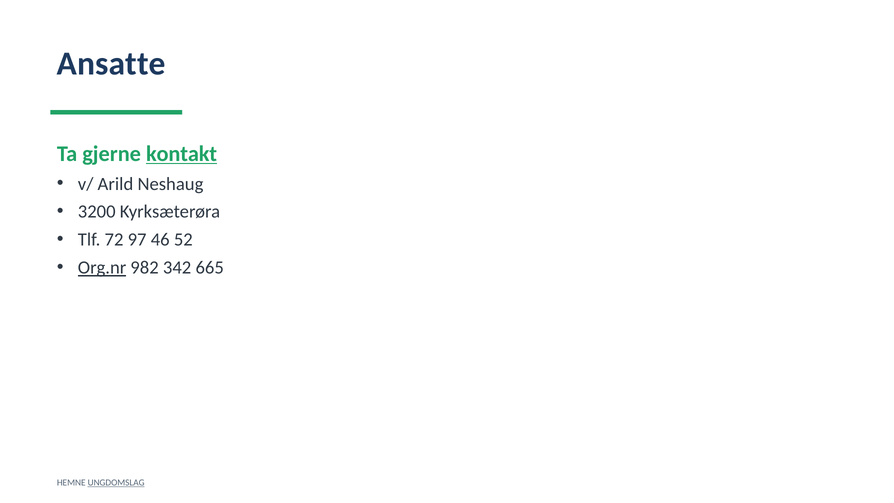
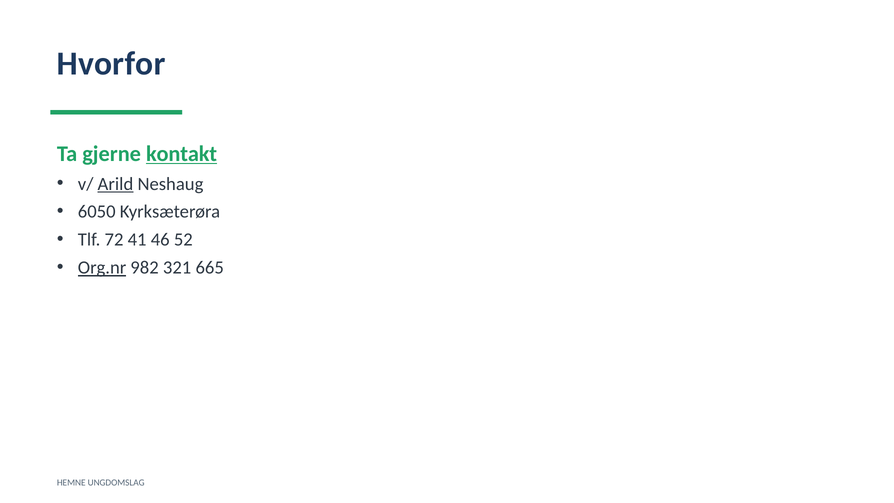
Ansatte: Ansatte -> Hvorfor (111, 64)
Arild underline: none -> present (115, 184)
3200: 3200 -> 6050 (97, 212)
97: 97 -> 41 (137, 240)
342: 342 -> 321 (177, 268)
UNGDOMSLAG underline: present -> none (116, 483)
